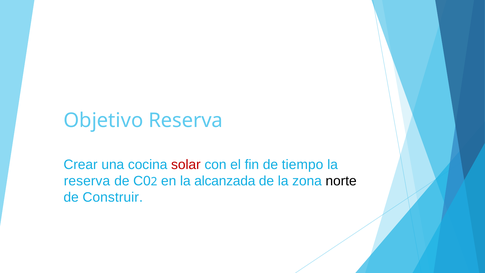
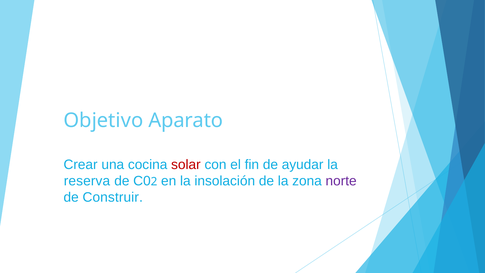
Objetivo Reserva: Reserva -> Aparato (186, 120)
tiempo: tiempo -> ayudar (303, 164)
alcanzada: alcanzada -> insolación (225, 181)
norte colour: black -> purple (341, 181)
